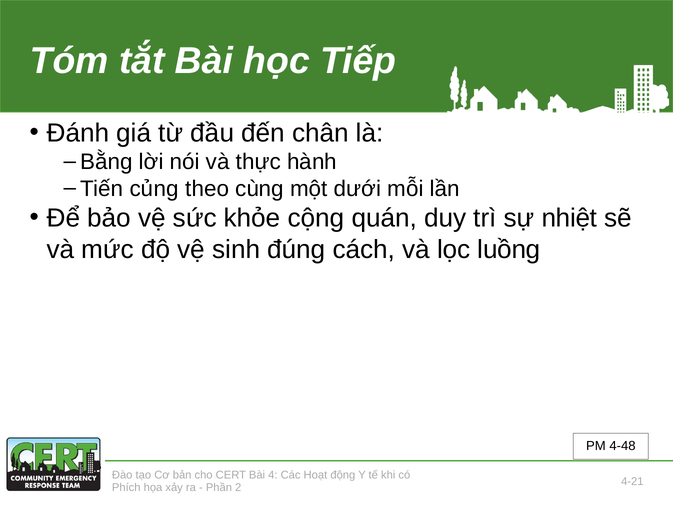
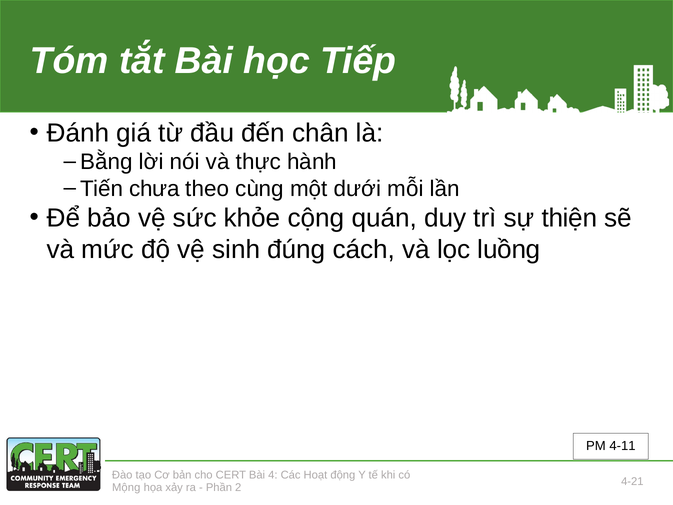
củng: củng -> chưa (154, 189)
nhiệt: nhiệt -> thiện (569, 218)
4-48: 4-48 -> 4-11 (623, 446)
Phích: Phích -> Mộng (126, 487)
